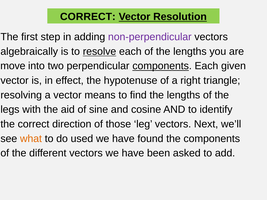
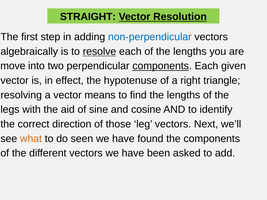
CORRECT: CORRECT -> STRAIGHT (88, 17)
non-perpendicular colour: purple -> blue (150, 37)
used: used -> seen (82, 139)
